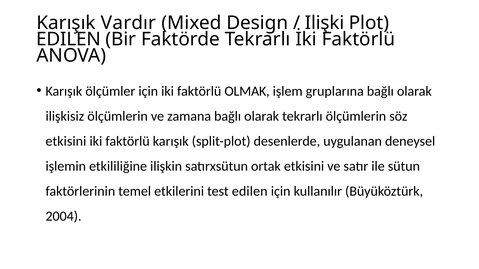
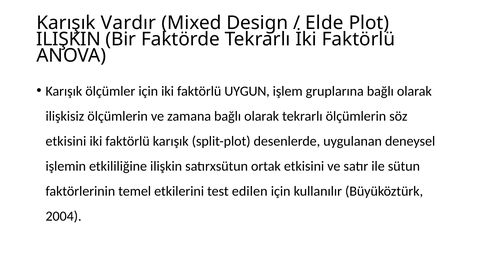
Ilişki: Ilişki -> Elde (324, 23)
EDILEN: EDILEN -> ILIŞKIN (69, 39)
OLMAK: OLMAK -> UYGUN (247, 91)
